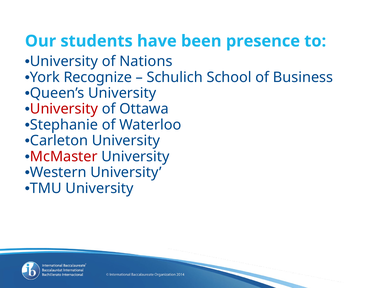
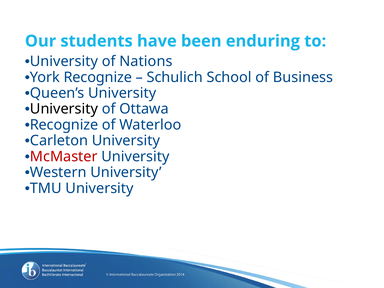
presence: presence -> enduring (263, 41)
University colour: red -> black (64, 109)
Stephanie: Stephanie -> Recognize (64, 125)
